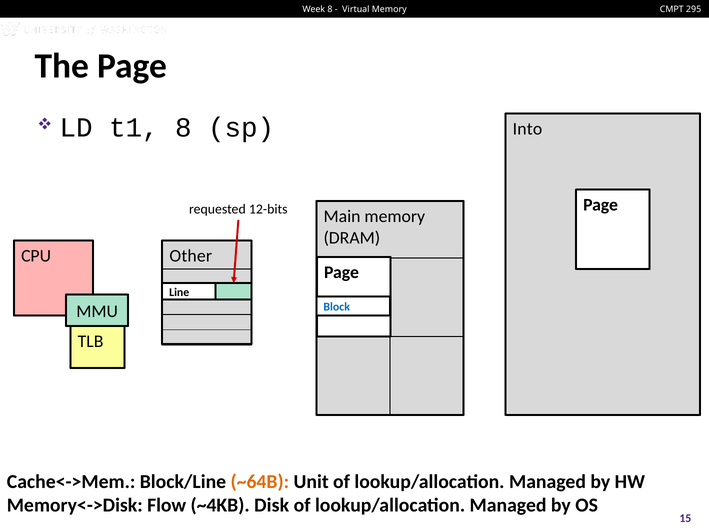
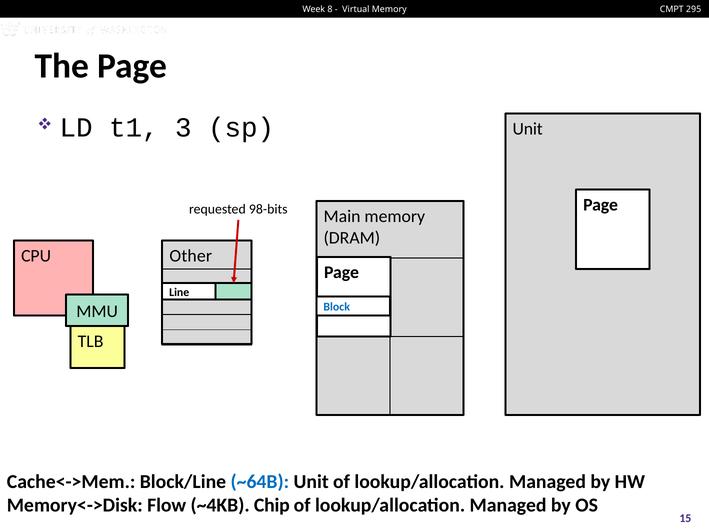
t1 8: 8 -> 3 (183, 128)
Into: Into -> Unit (528, 129)
12-bits: 12-bits -> 98-bits (268, 209)
~64B colour: orange -> blue (260, 481)
Disk: Disk -> Chip (272, 505)
